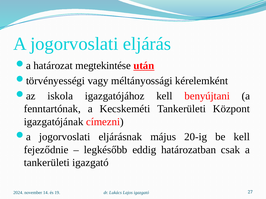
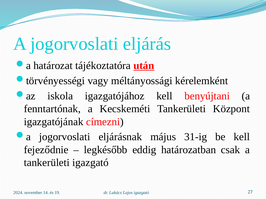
megtekintése: megtekintése -> tájékoztatóra (103, 66)
20-ig: 20-ig -> 31-ig (196, 137)
